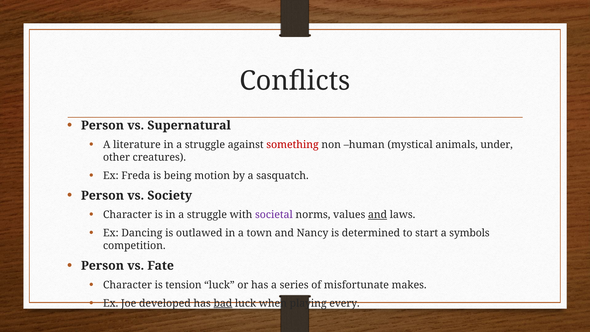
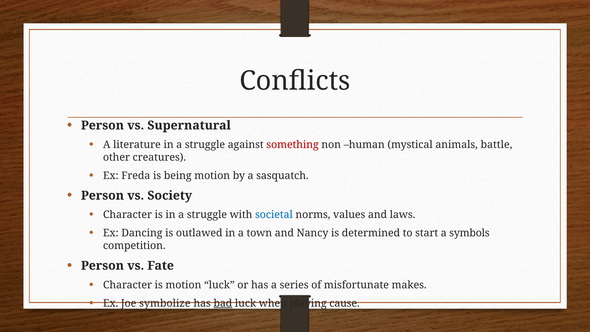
under: under -> battle (496, 145)
societal colour: purple -> blue (274, 215)
and underline: present -> none (378, 215)
is tension: tension -> motion (183, 285)
developed: developed -> symbolize (165, 303)
every: every -> cause (344, 303)
